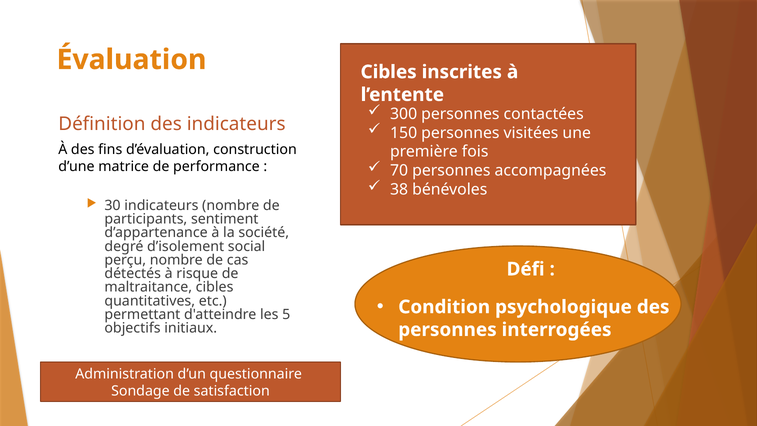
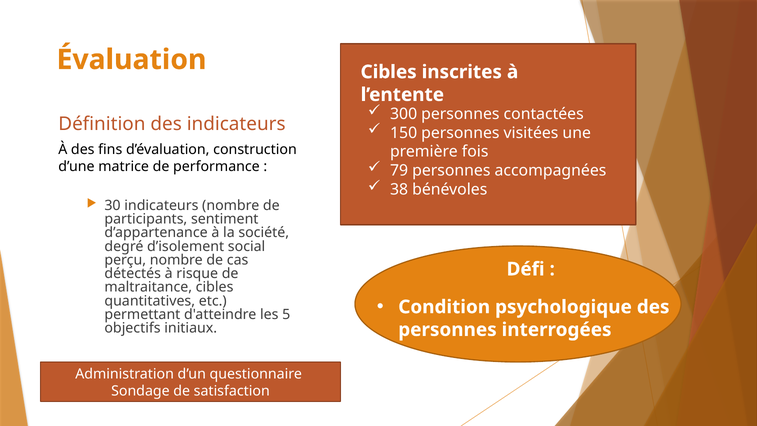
70: 70 -> 79 (399, 171)
